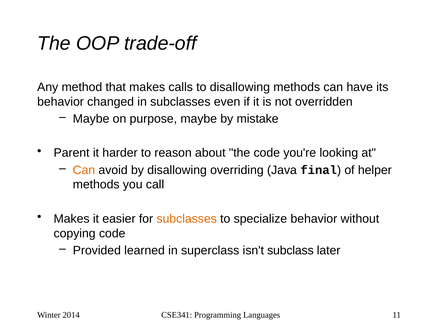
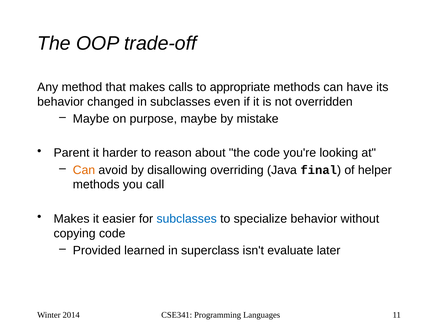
to disallowing: disallowing -> appropriate (240, 87)
subclasses colour: orange -> blue (187, 218)
subclass: subclass -> evaluate (290, 250)
